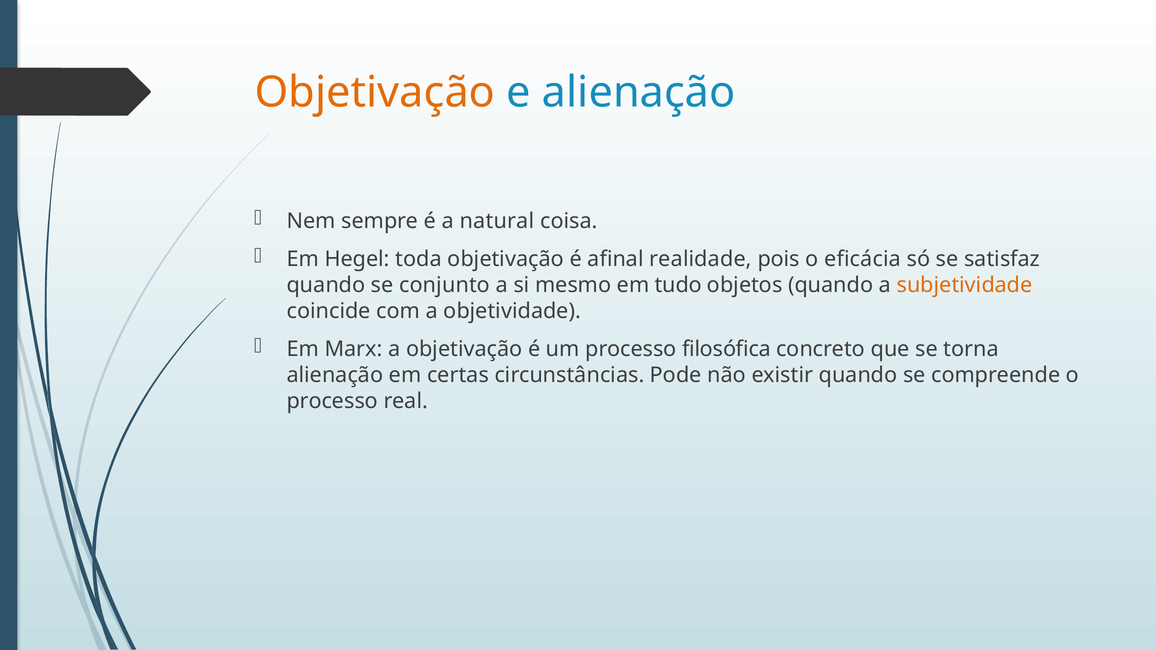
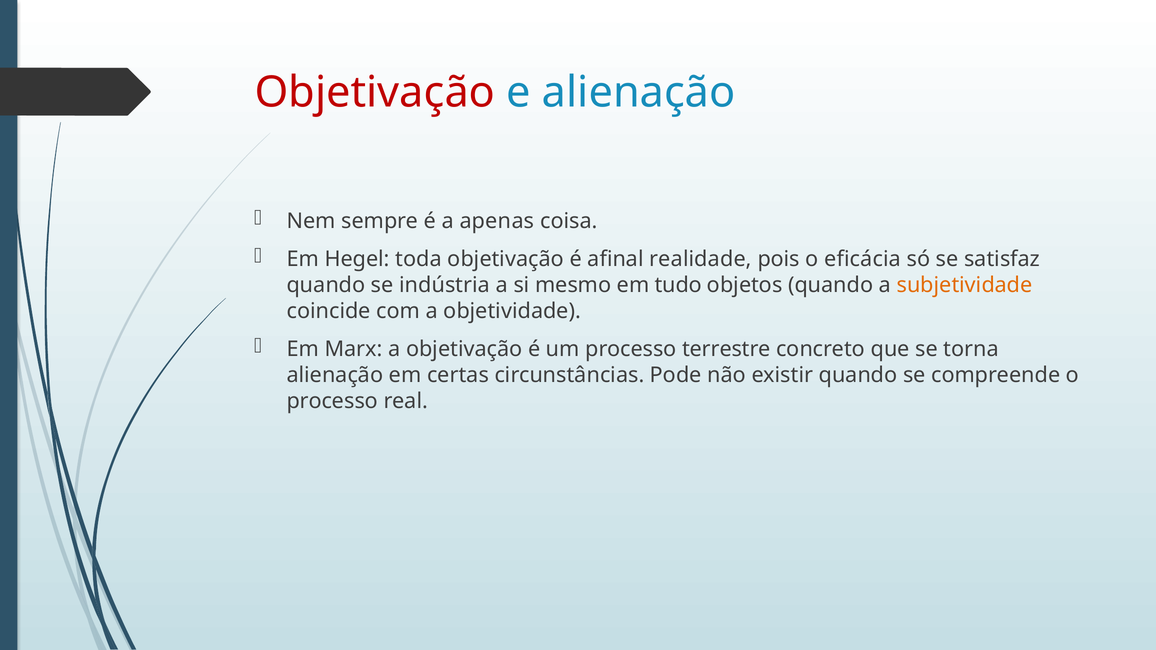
Objetivação colour: orange -> red (375, 93)
natural: natural -> apenas (497, 221)
conjunto: conjunto -> indústria (445, 285)
filosófica: filosófica -> terrestre (726, 349)
